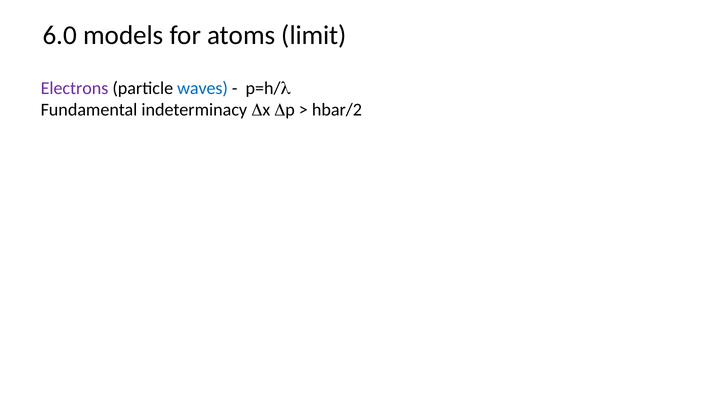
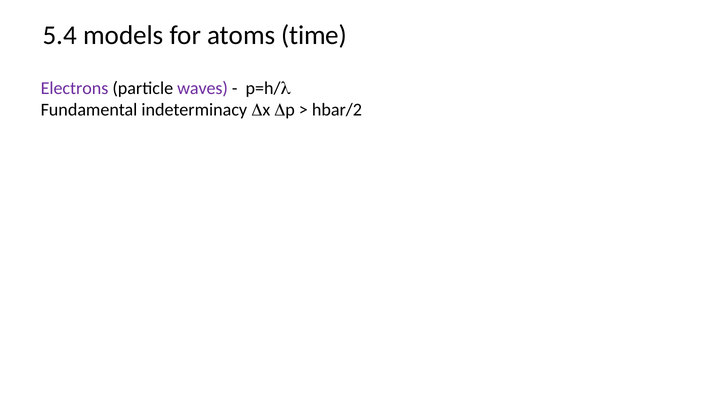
6.0: 6.0 -> 5.4 (60, 35)
limit: limit -> time (314, 35)
waves colour: blue -> purple (203, 88)
